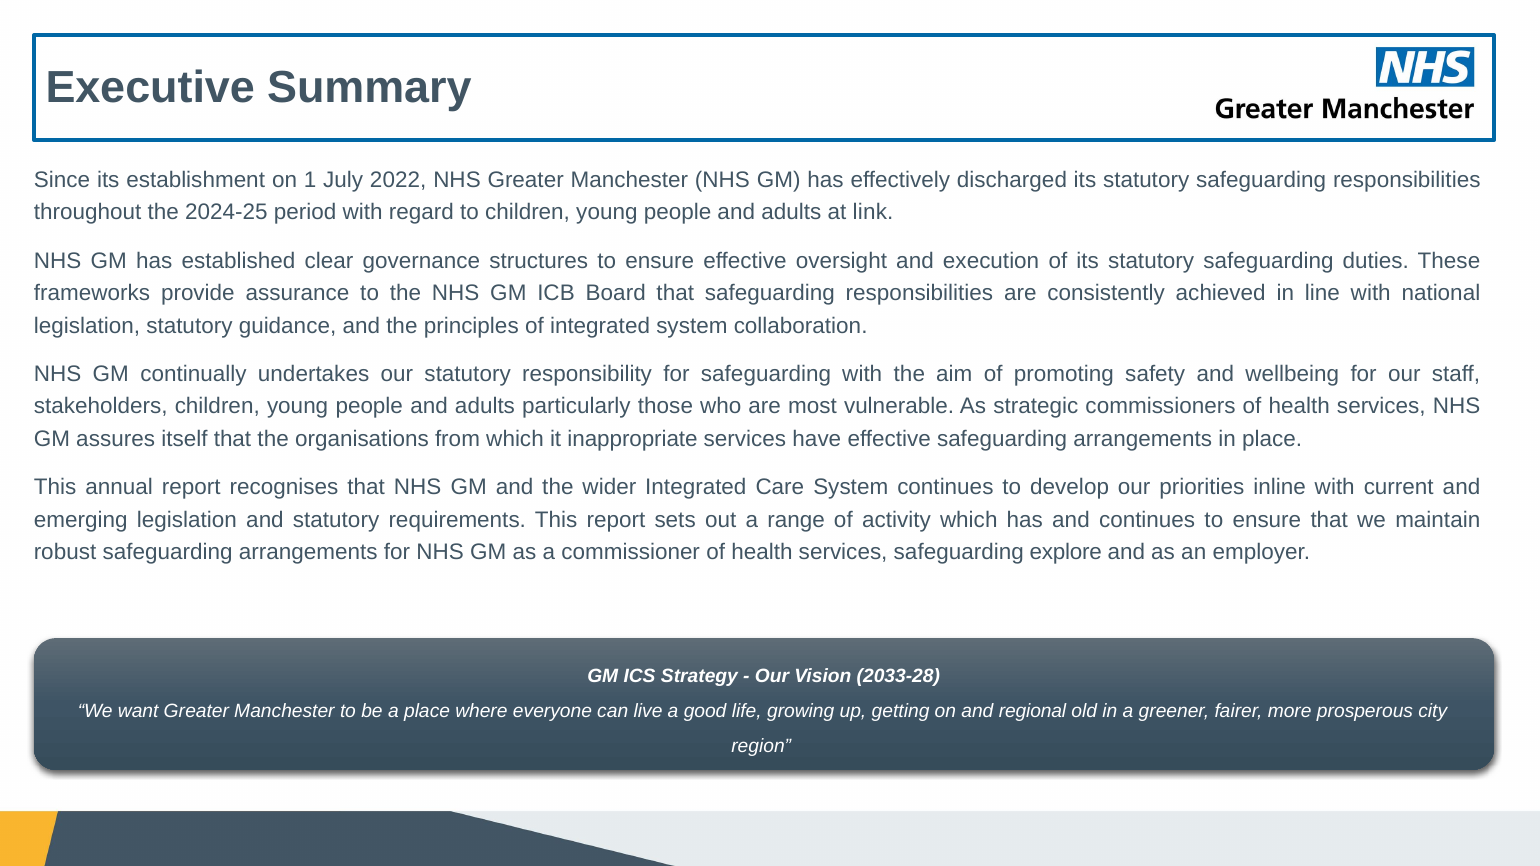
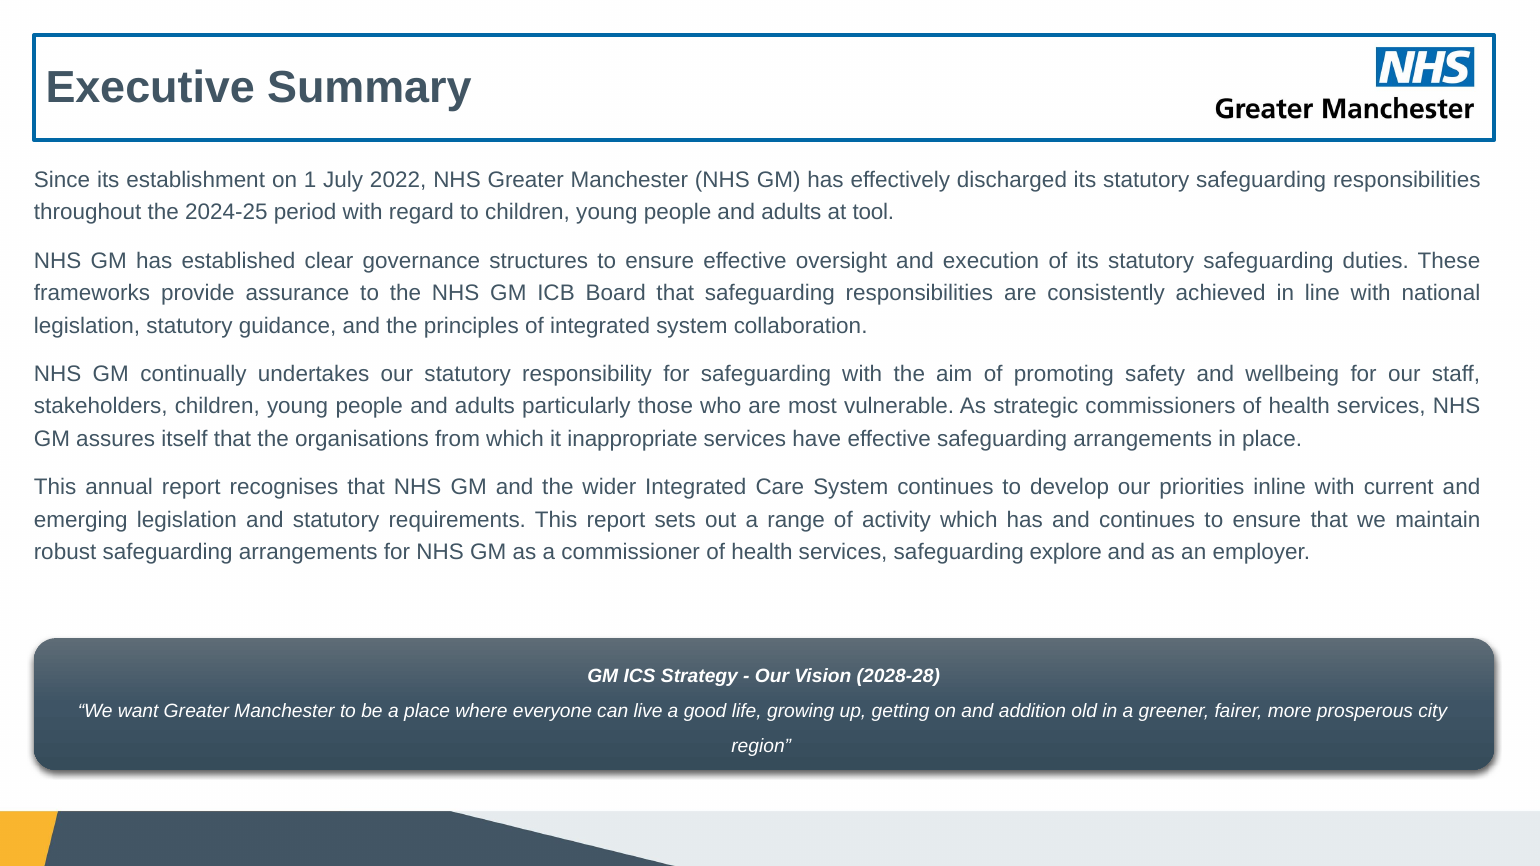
link: link -> tool (873, 213)
2033-28: 2033-28 -> 2028-28 (898, 677)
regional: regional -> addition (1032, 711)
